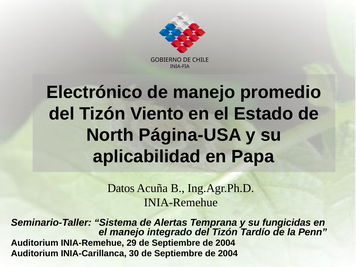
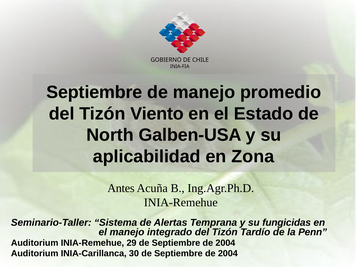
Electrónico: Electrónico -> Septiembre (94, 92)
Página-USA: Página-USA -> Galben-USA (190, 135)
Papa: Papa -> Zona (253, 156)
Datos: Datos -> Antes (121, 188)
